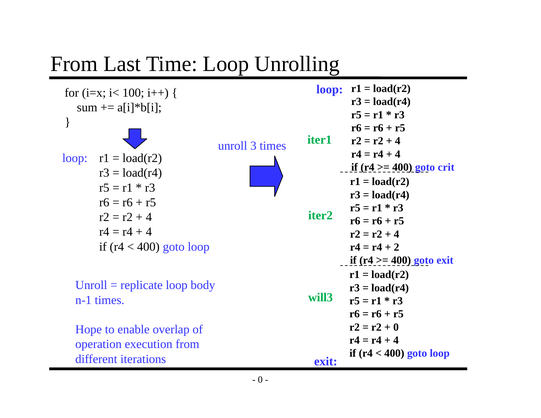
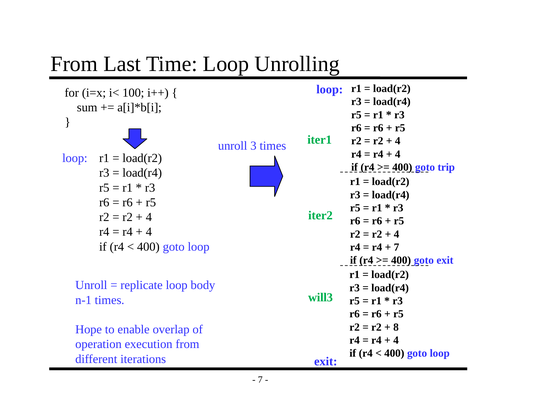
crit: crit -> trip (446, 167)
2: 2 -> 7 (397, 247)
0: 0 -> 8 (396, 327)
0: 0 -> 7 (260, 380)
